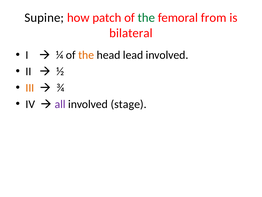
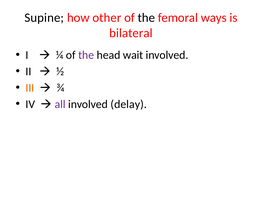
patch: patch -> other (107, 18)
the colour: green -> black (146, 18)
from: from -> ways (214, 18)
the colour: orange -> purple (86, 55)
lead: lead -> wait (133, 55)
stage: stage -> delay (129, 104)
